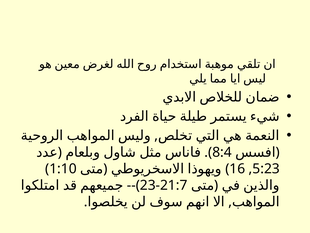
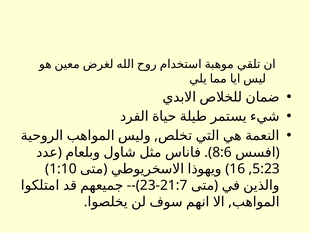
8:4: 8:4 -> 8:6 (222, 152)
